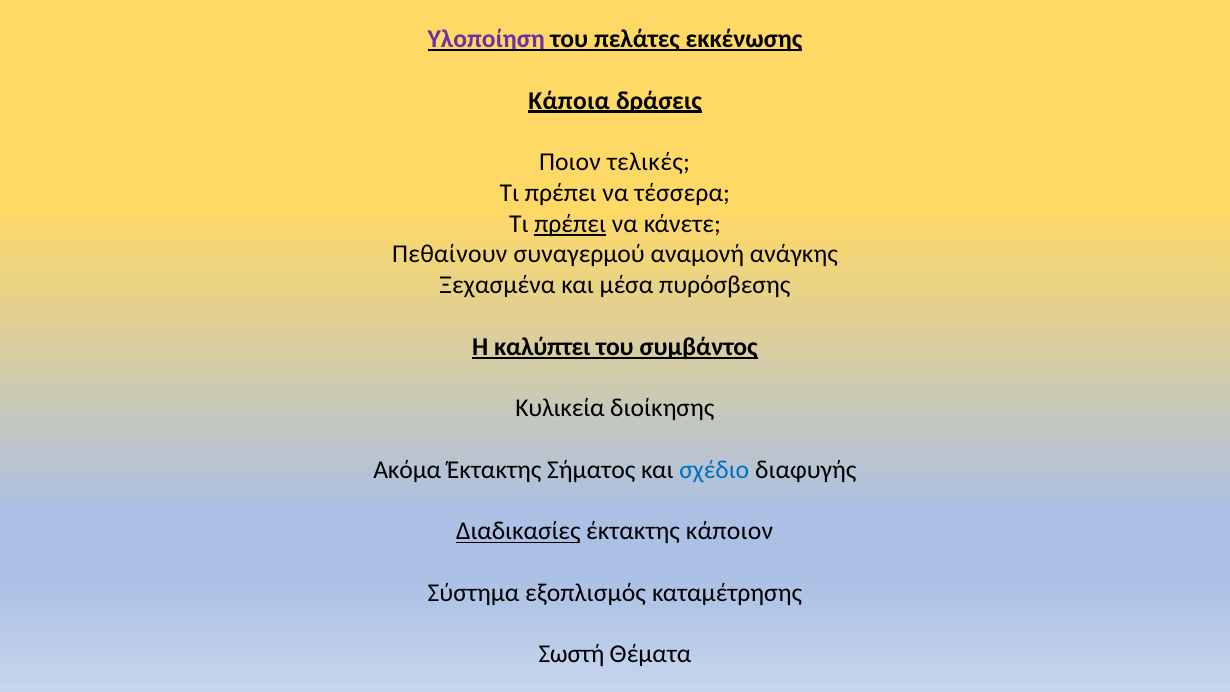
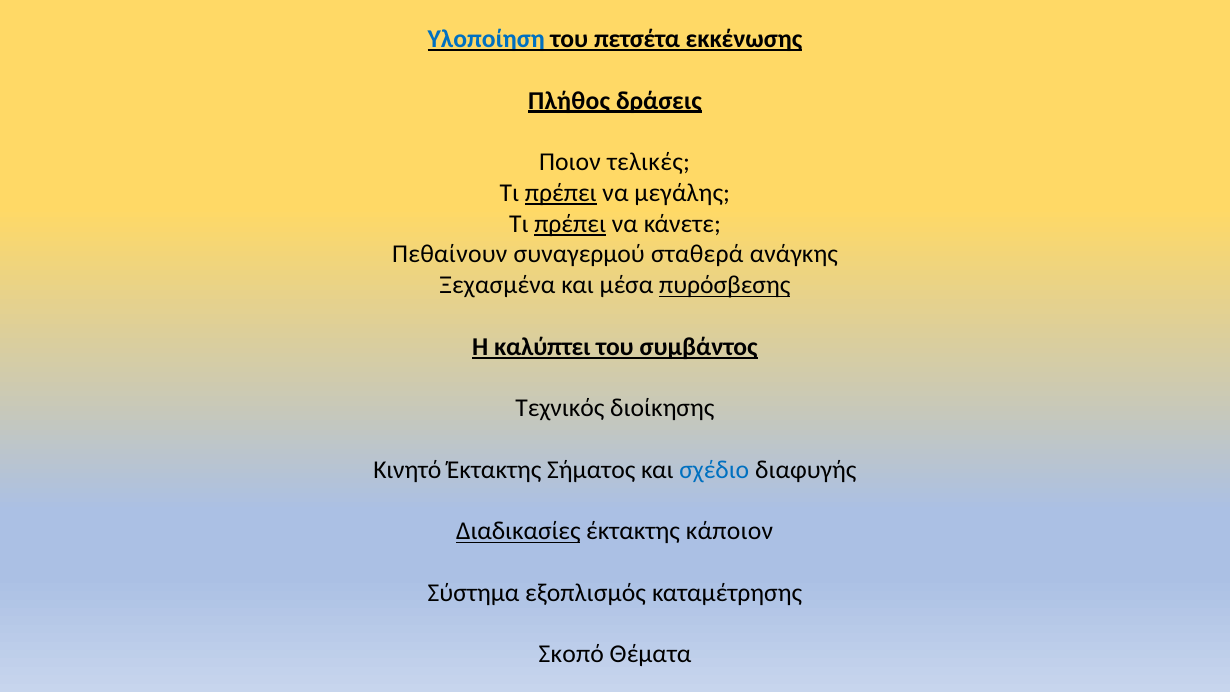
Υλοποίηση colour: purple -> blue (486, 39)
πελάτες: πελάτες -> πετσέτα (637, 39)
Κάποια: Κάποια -> Πλήθος (569, 101)
πρέπει underline: none -> present (561, 193)
τέσσερα: τέσσερα -> μεγάλης (682, 193)
αναμονή: αναμονή -> σταθερά (697, 254)
πυρόσβεσης underline: none -> present (725, 285)
Κυλικεία: Κυλικεία -> Τεχνικός (560, 408)
Ακόμα: Ακόμα -> Κινητό (407, 470)
Σωστή: Σωστή -> Σκοπό (571, 654)
